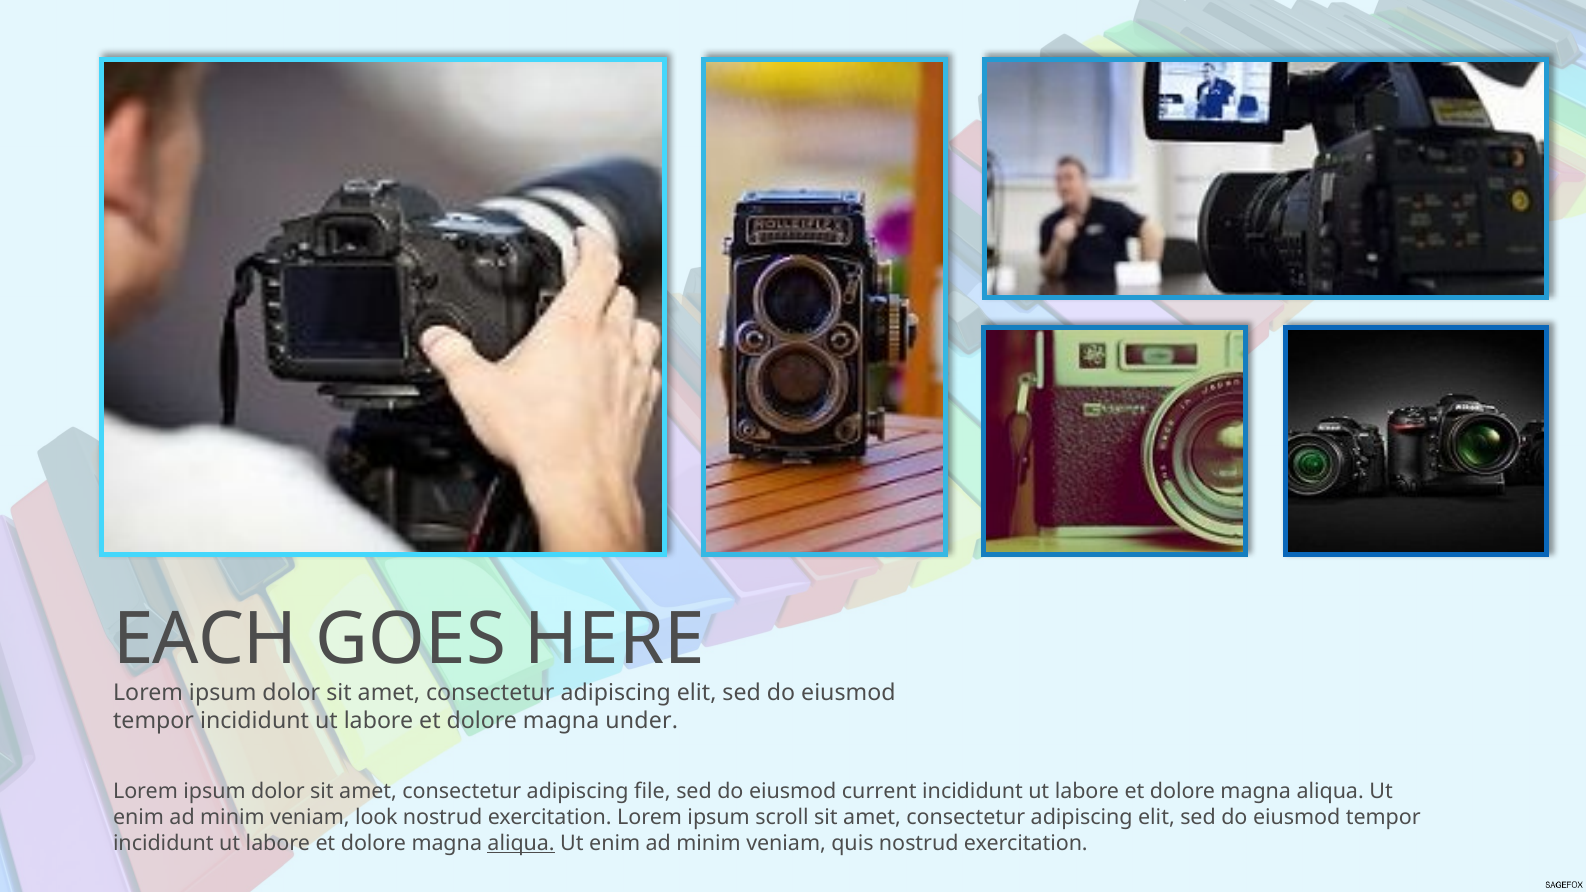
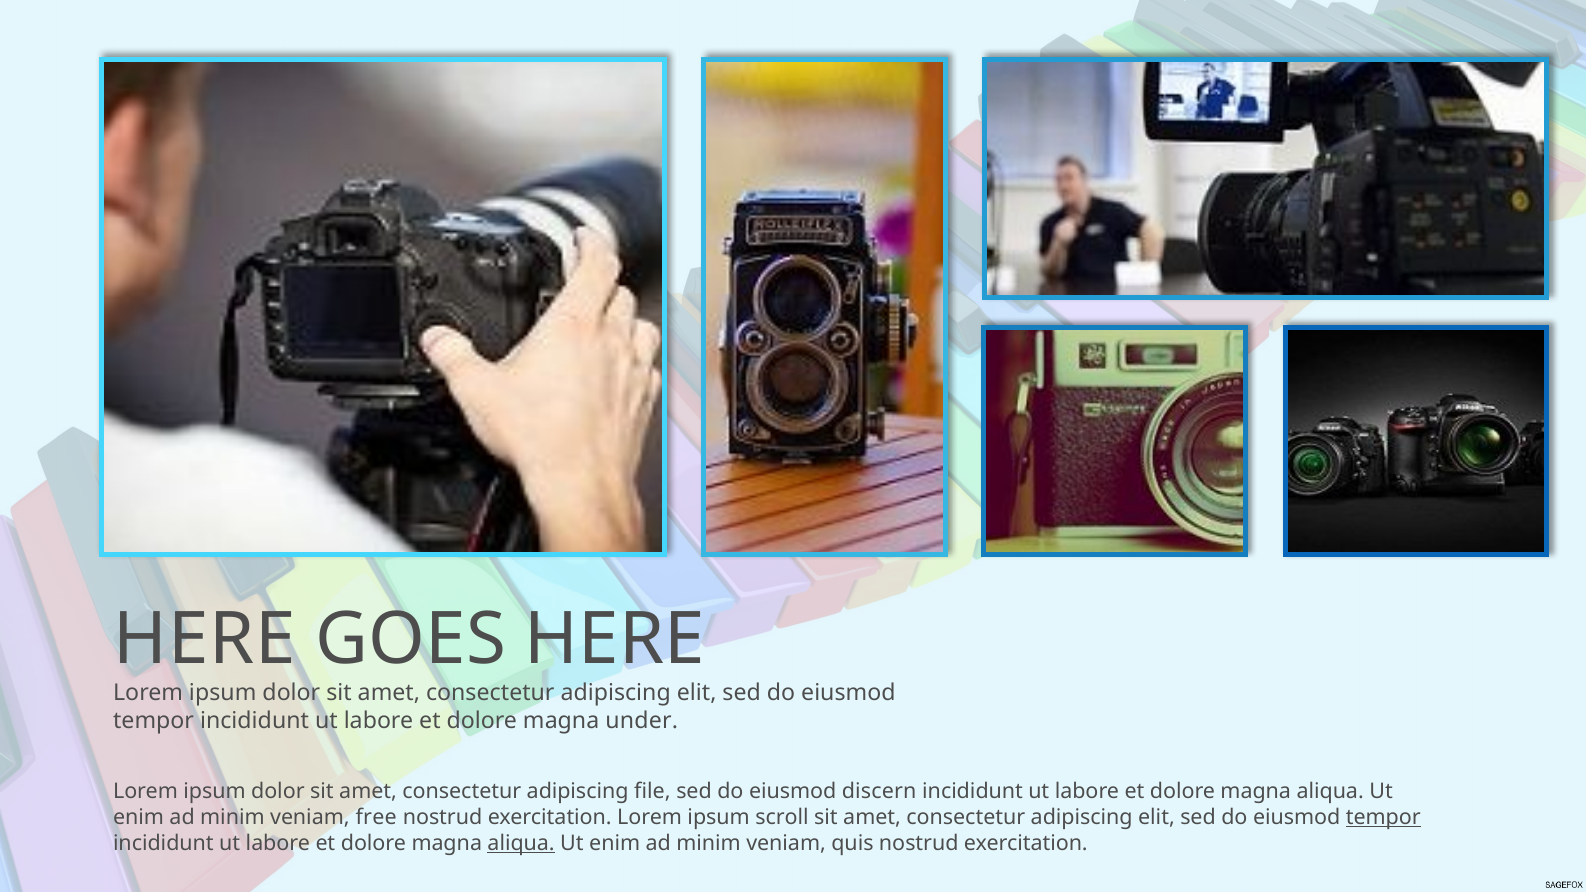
EACH: EACH -> HERE (205, 639)
current: current -> discern (879, 792)
look: look -> free (376, 818)
tempor underline: none -> present (1383, 818)
